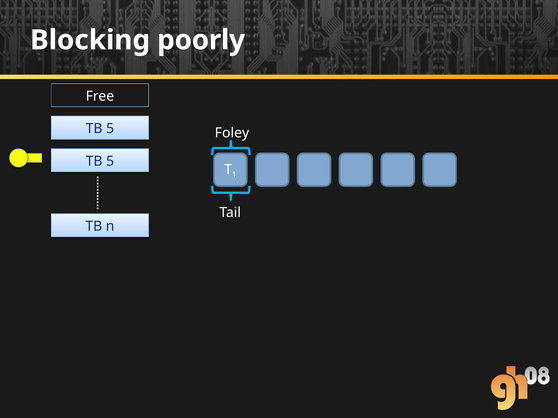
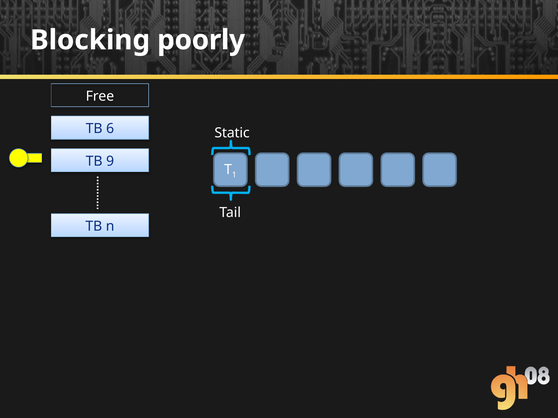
5: 5 -> 6 (110, 129)
Foley: Foley -> Static (232, 133)
5: 5 -> 9 (110, 161)
